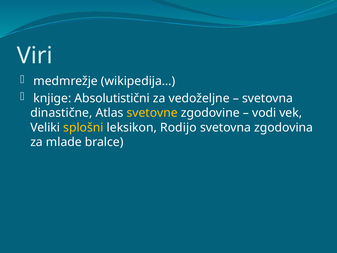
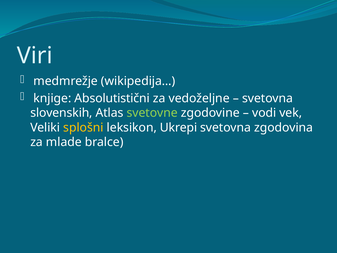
dinastične: dinastične -> slovenskih (61, 113)
svetovne colour: yellow -> light green (152, 113)
Rodijo: Rodijo -> Ukrepi (179, 127)
